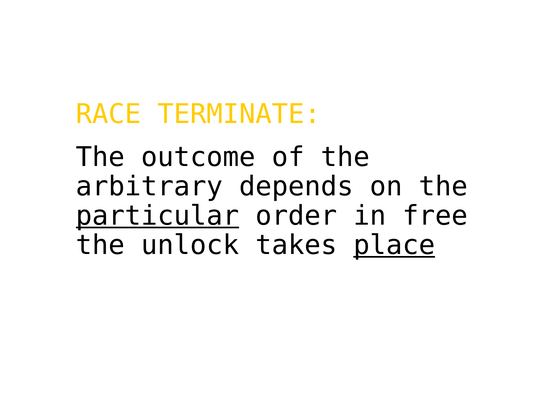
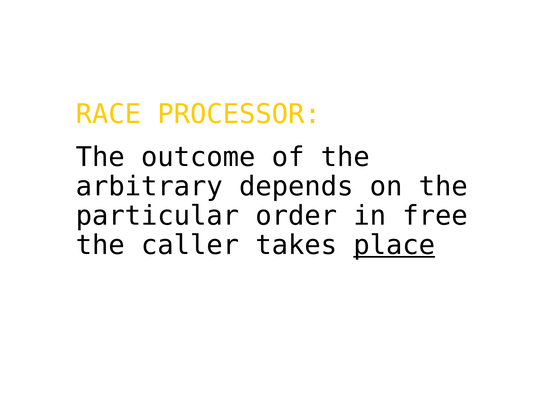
TERMINATE: TERMINATE -> PROCESSOR (239, 114)
particular underline: present -> none (157, 215)
unlock: unlock -> caller (190, 245)
